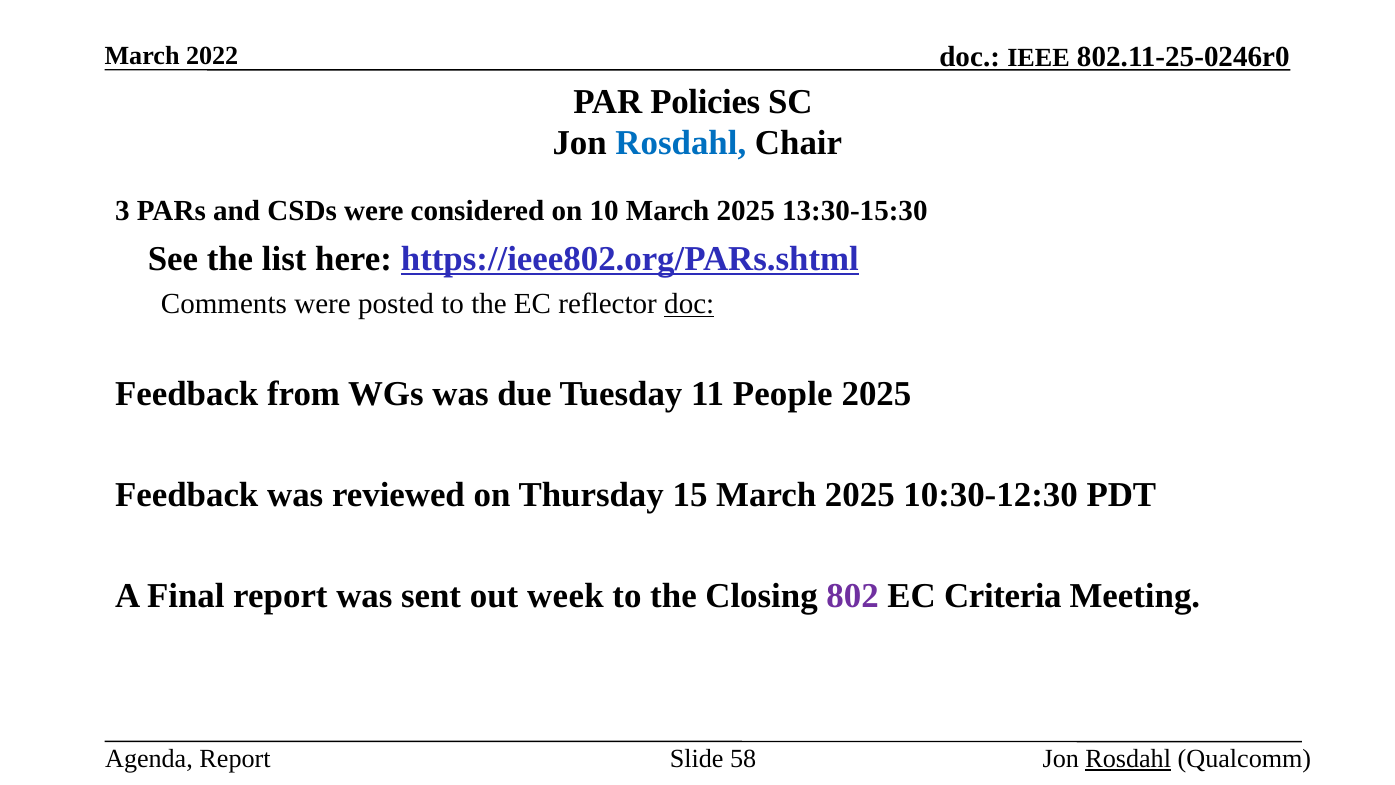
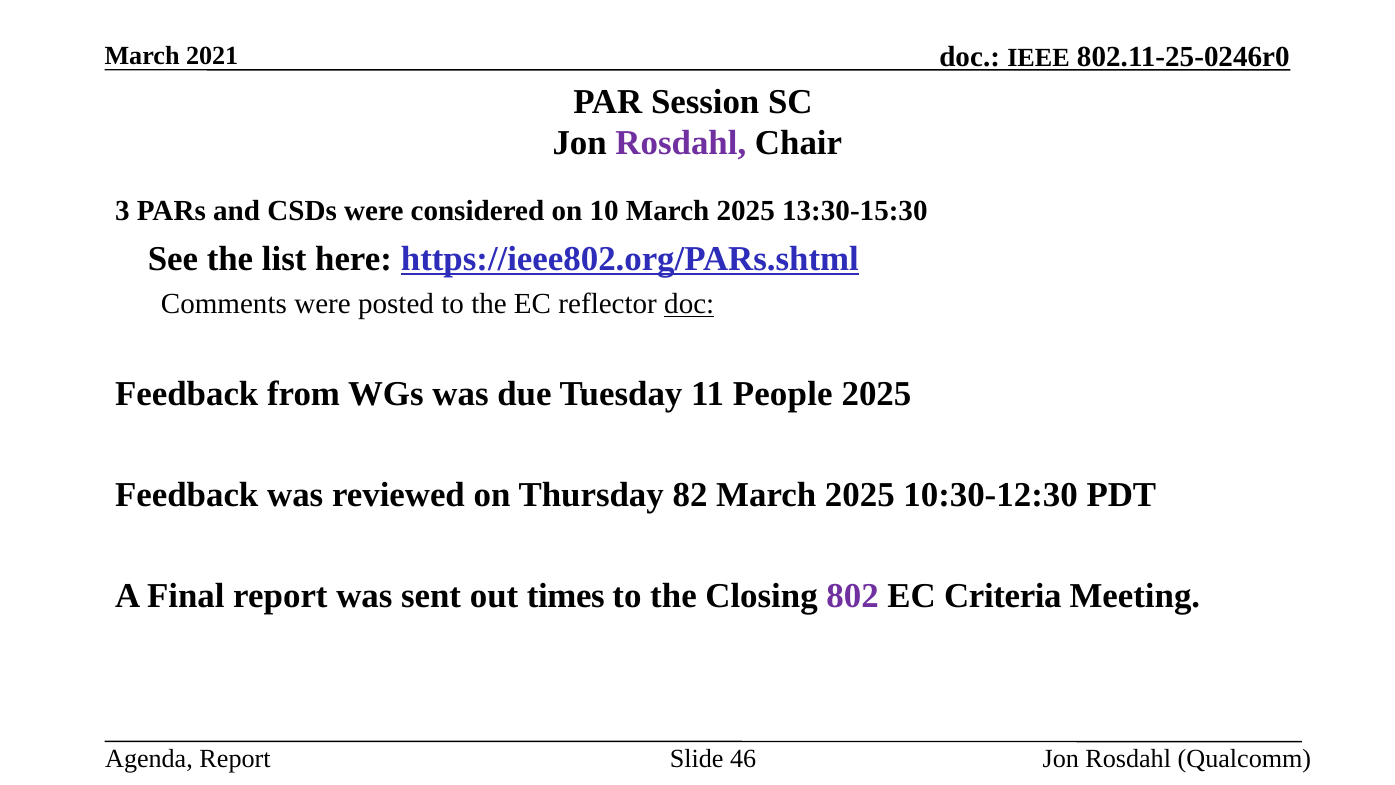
2022: 2022 -> 2021 (212, 56)
Policies: Policies -> Session (705, 102)
Rosdahl colour: blue -> purple (681, 143)
15: 15 -> 82 (690, 495)
week: week -> times (566, 596)
58: 58 -> 46 (743, 758)
Rosdahl underline: present -> none (1128, 758)
